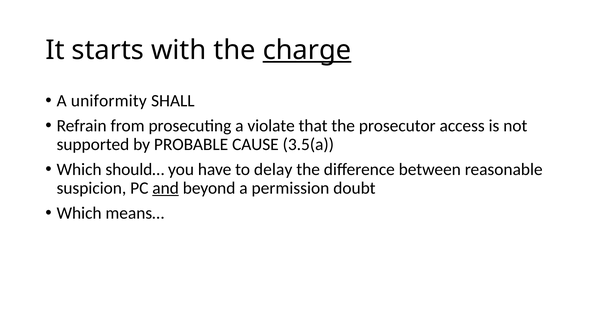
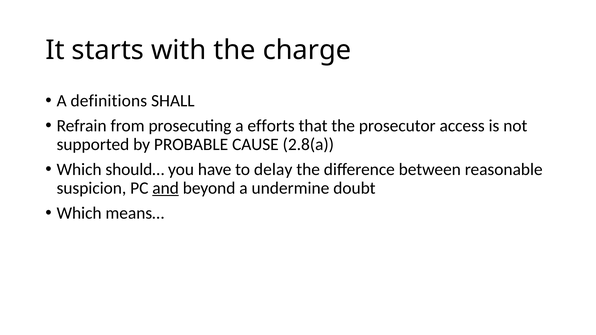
charge underline: present -> none (307, 50)
uniformity: uniformity -> definitions (109, 101)
violate: violate -> efforts (271, 126)
3.5(a: 3.5(a -> 2.8(a (308, 145)
permission: permission -> undermine (290, 188)
